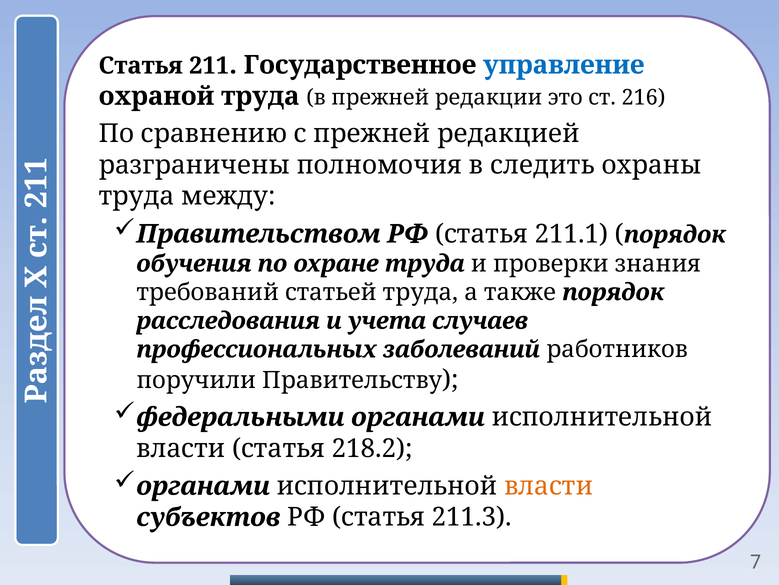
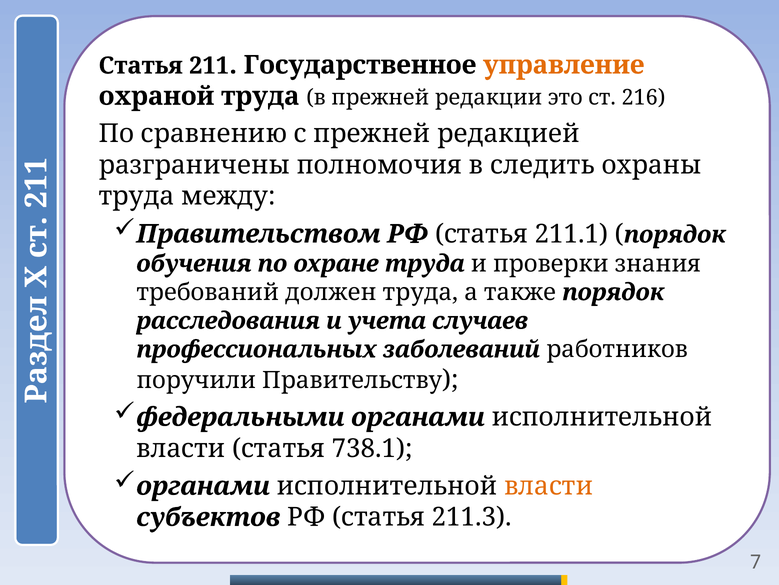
управление colour: blue -> orange (564, 65)
статьей: статьей -> должен (331, 292)
218.2: 218.2 -> 738.1 (372, 448)
